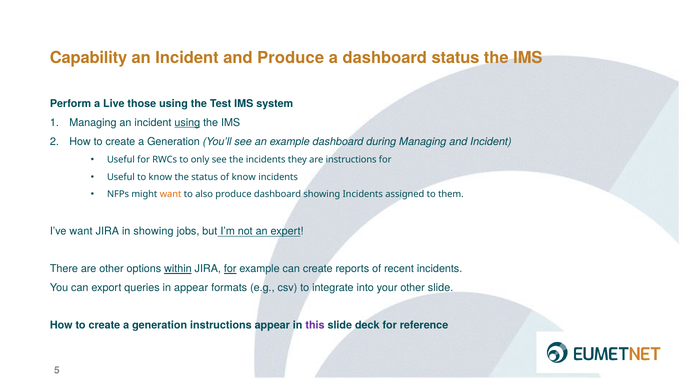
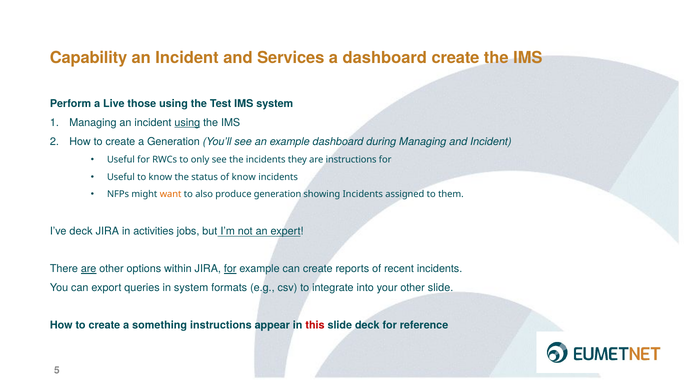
and Produce: Produce -> Services (291, 58)
dashboard status: status -> create (455, 58)
produce dashboard: dashboard -> generation (278, 194)
I’ve want: want -> deck (81, 231)
in showing: showing -> activities (154, 231)
are underline: none -> present (89, 269)
within underline: present -> none (178, 269)
in appear: appear -> system (191, 287)
generation: generation -> something (160, 325)
this colour: purple -> red (315, 325)
